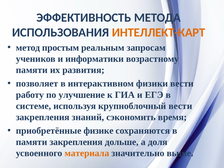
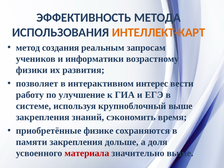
простым: простым -> создания (61, 48)
памяти: памяти -> физики (32, 70)
физики: физики -> интерес (152, 84)
крупноблочный вести: вести -> выше (181, 106)
материала colour: orange -> red (87, 153)
